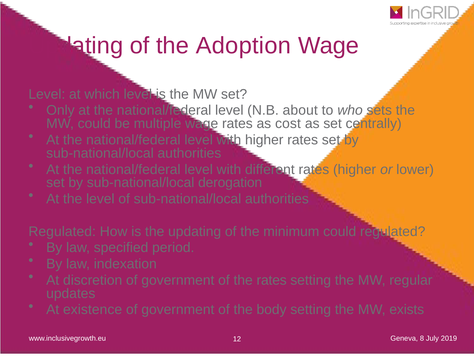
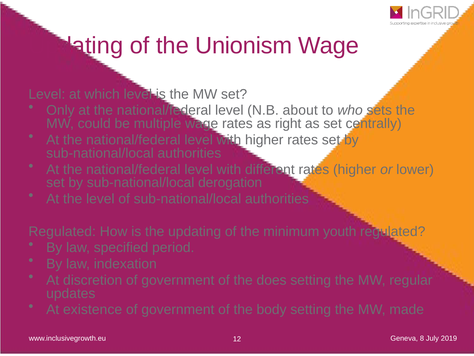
Adoption: Adoption -> Unionism (244, 46)
cost: cost -> right (288, 124)
minimum could: could -> youth (340, 231)
the rates: rates -> does (272, 280)
exists: exists -> made (407, 309)
